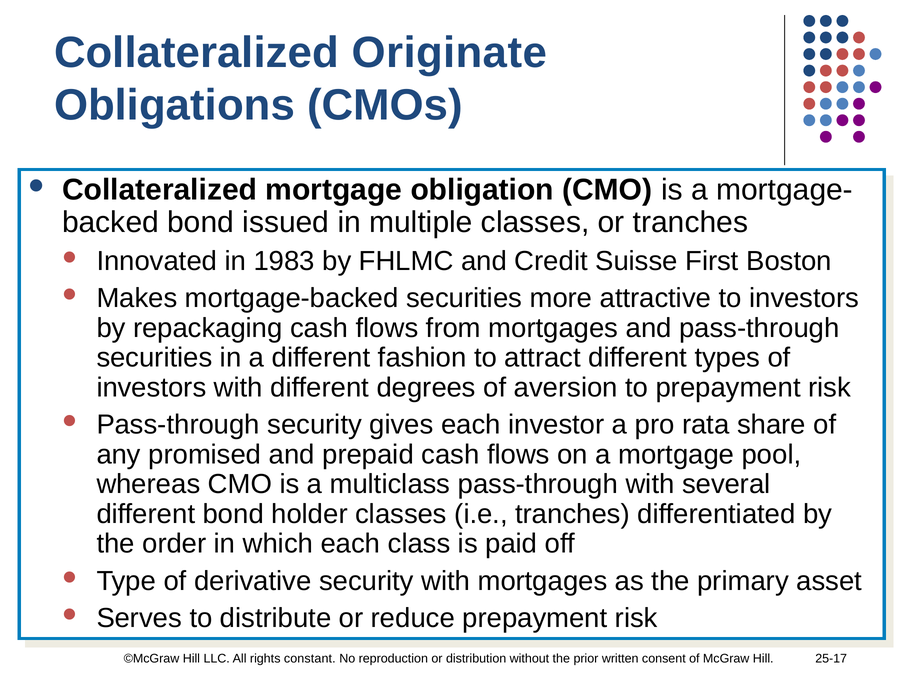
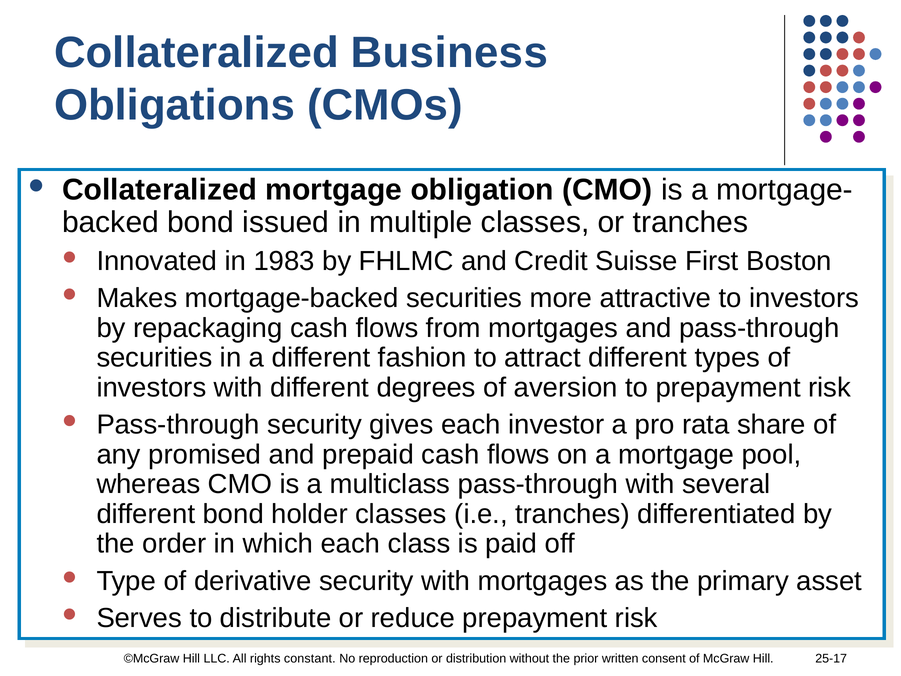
Originate: Originate -> Business (449, 53)
